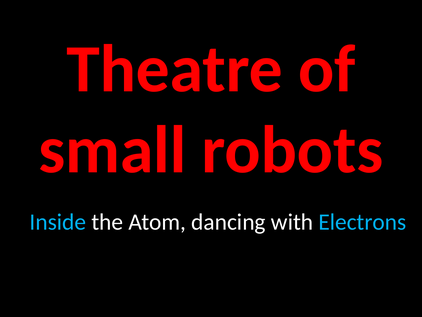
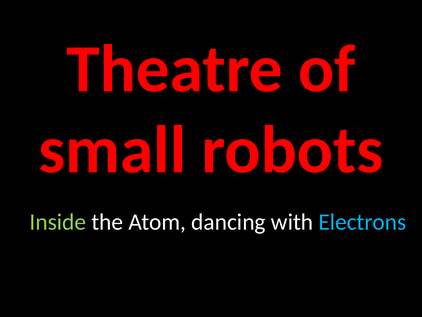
Inside colour: light blue -> light green (58, 222)
